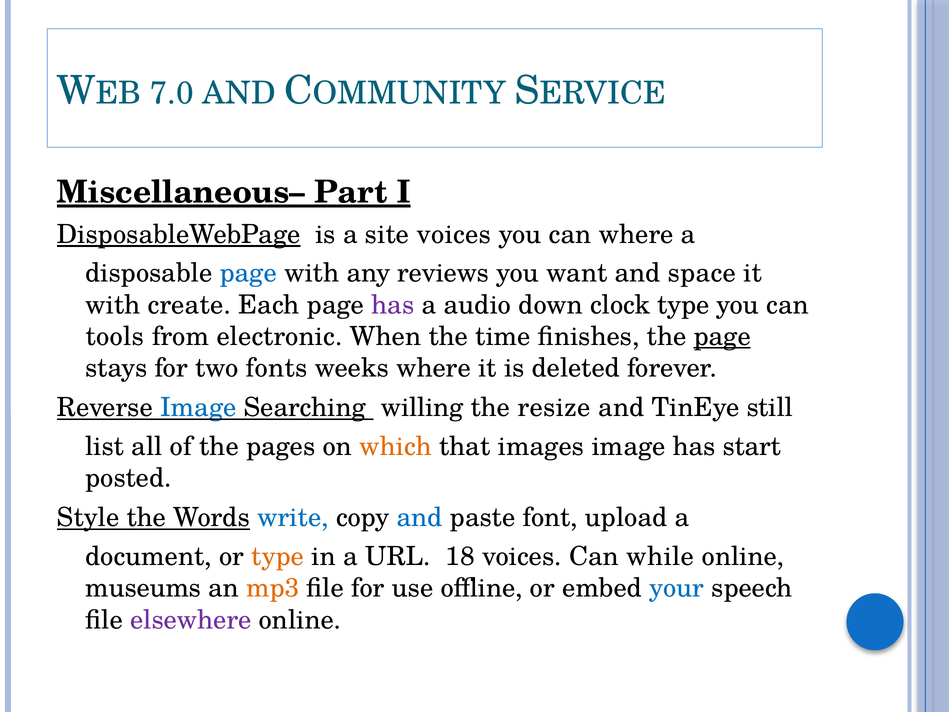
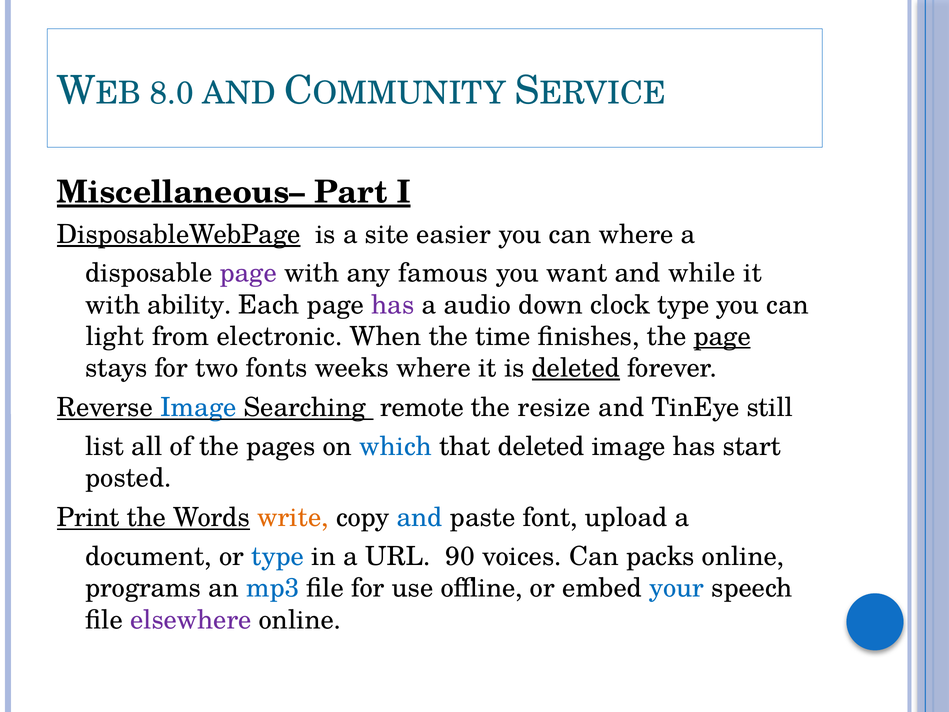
7.0: 7.0 -> 8.0 (172, 93)
site voices: voices -> easier (454, 234)
page colour: blue -> purple (248, 273)
reviews: reviews -> famous (443, 273)
space: space -> while (702, 273)
create: create -> ability (189, 305)
tools: tools -> light (115, 336)
deleted underline: none -> present (576, 368)
willing: willing -> remote (422, 408)
which colour: orange -> blue (396, 446)
that images: images -> deleted (541, 446)
Style: Style -> Print (88, 518)
write colour: blue -> orange (293, 518)
type colour: orange -> blue (278, 556)
18: 18 -> 90 (460, 556)
while: while -> packs (660, 556)
museums: museums -> programs (143, 588)
mp3 colour: orange -> blue (273, 588)
